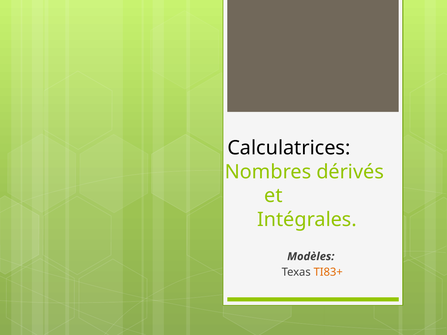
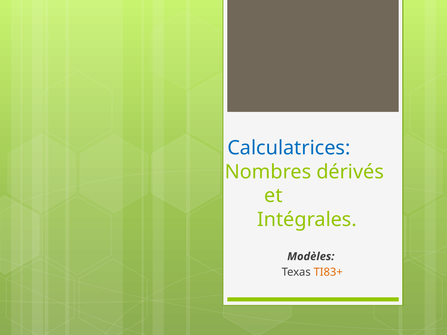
Calculatrices colour: black -> blue (289, 148)
